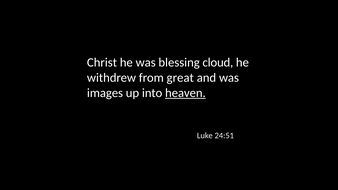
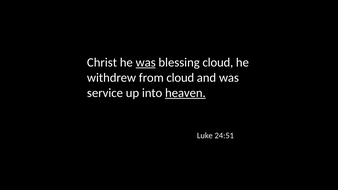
was underline: none -> present (146, 63)
from great: great -> cloud (180, 78)
images: images -> service (105, 93)
